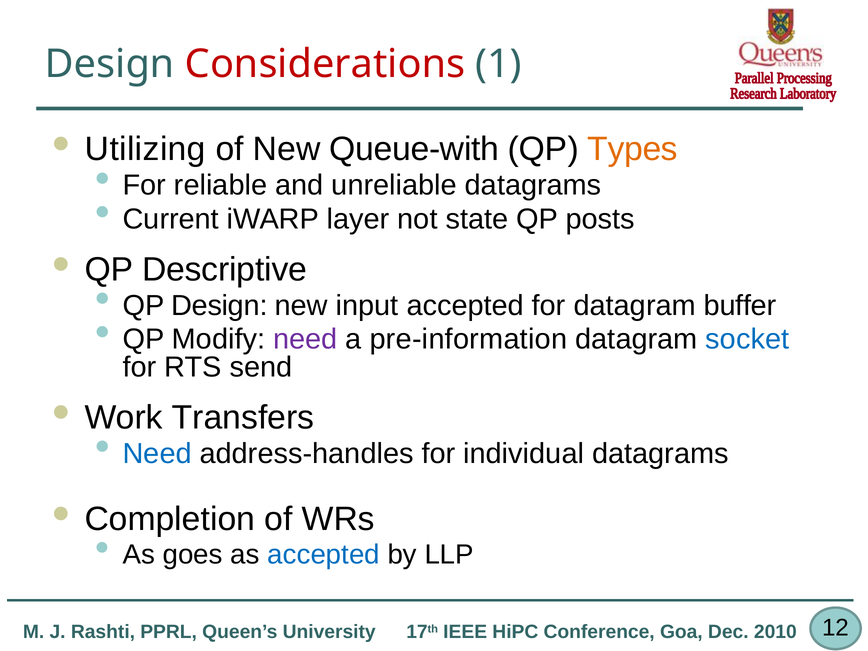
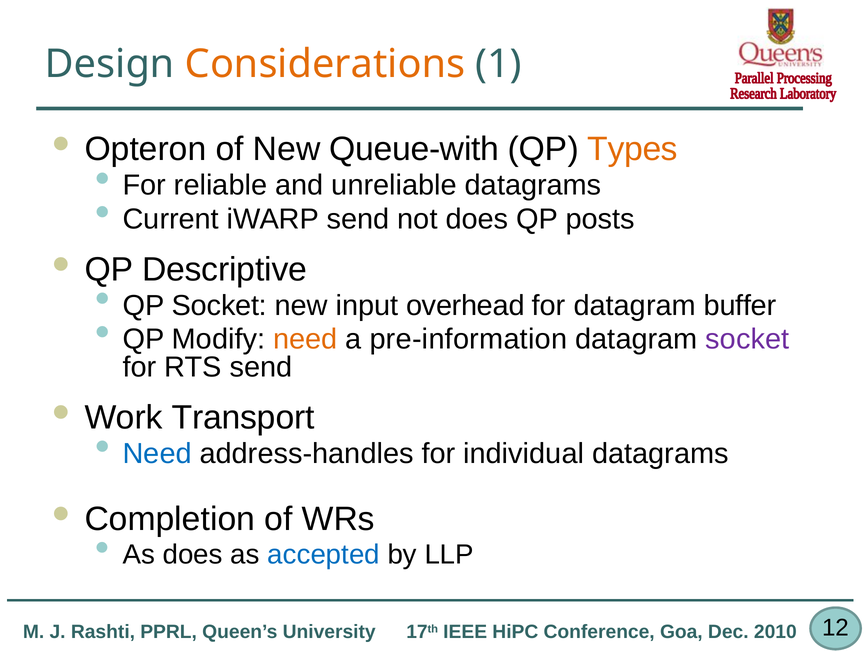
Considerations colour: red -> orange (325, 64)
Utilizing: Utilizing -> Opteron (146, 149)
iWARP layer: layer -> send (358, 219)
not state: state -> does (477, 219)
QP Design: Design -> Socket (219, 306)
input accepted: accepted -> overhead (465, 306)
need colour: purple -> orange (305, 339)
socket colour: blue -> purple (747, 339)
Transfers: Transfers -> Transport (243, 418)
As goes: goes -> does (193, 555)
